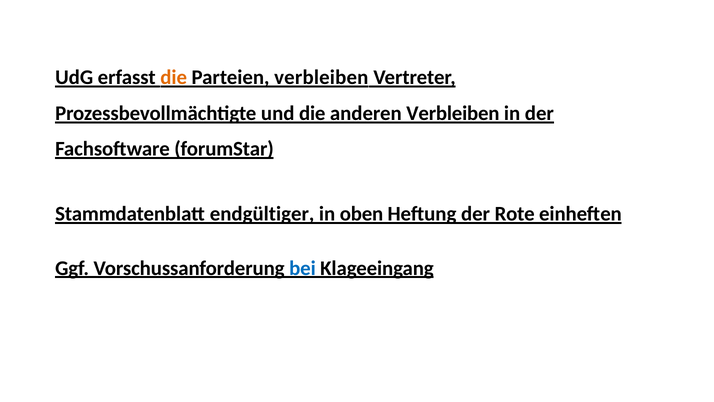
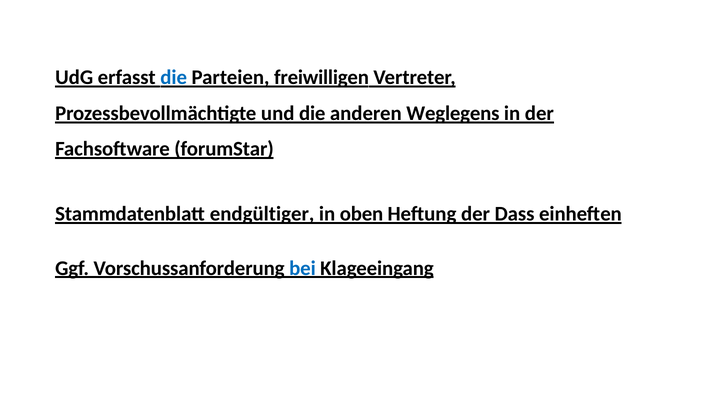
die colour: orange -> blue (174, 78)
Parteien verbleiben: verbleiben -> freiwilligen (321, 78)
anderen Verbleiben: Verbleiben -> Weglegens (453, 113)
Rote: Rote -> Dass (515, 214)
